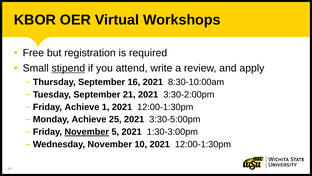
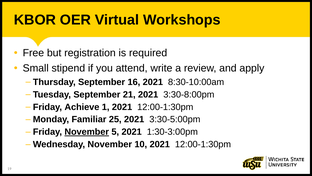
stipend underline: present -> none (68, 68)
3:30-2:00pm: 3:30-2:00pm -> 3:30-8:00pm (189, 94)
Monday Achieve: Achieve -> Familiar (89, 119)
